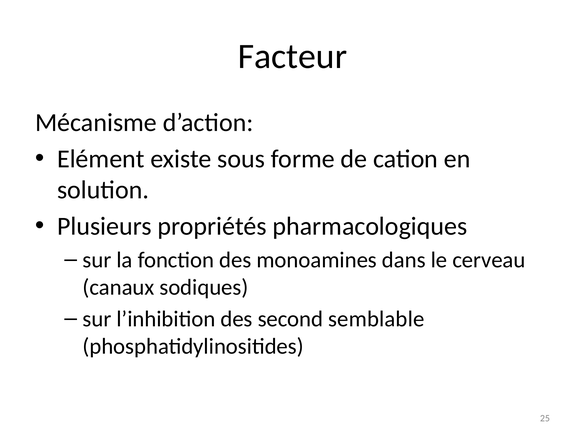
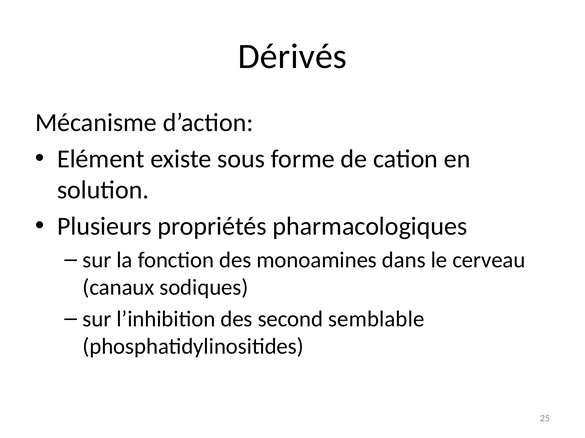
Facteur: Facteur -> Dérivés (292, 57)
